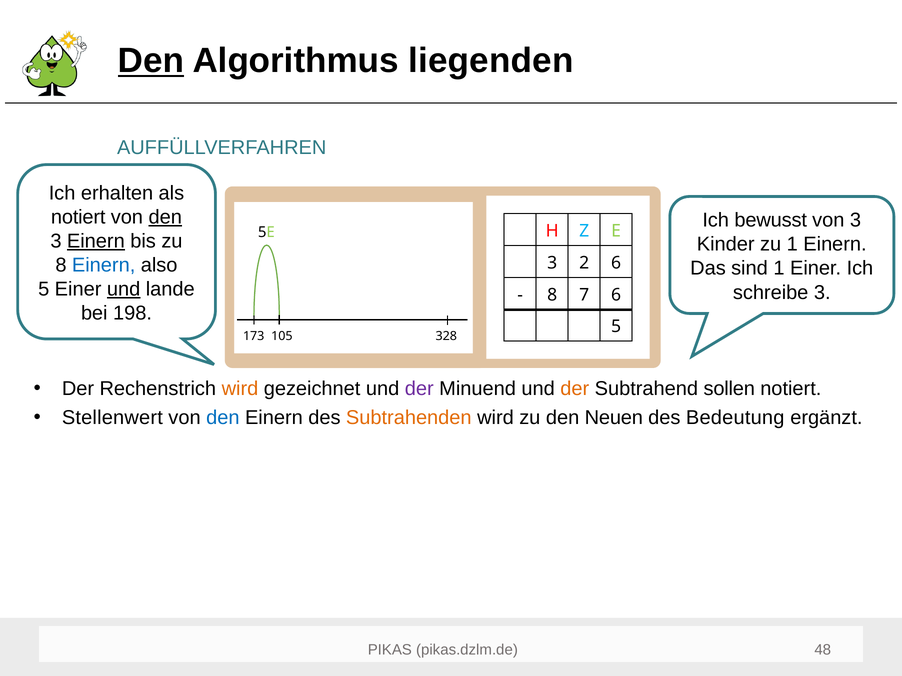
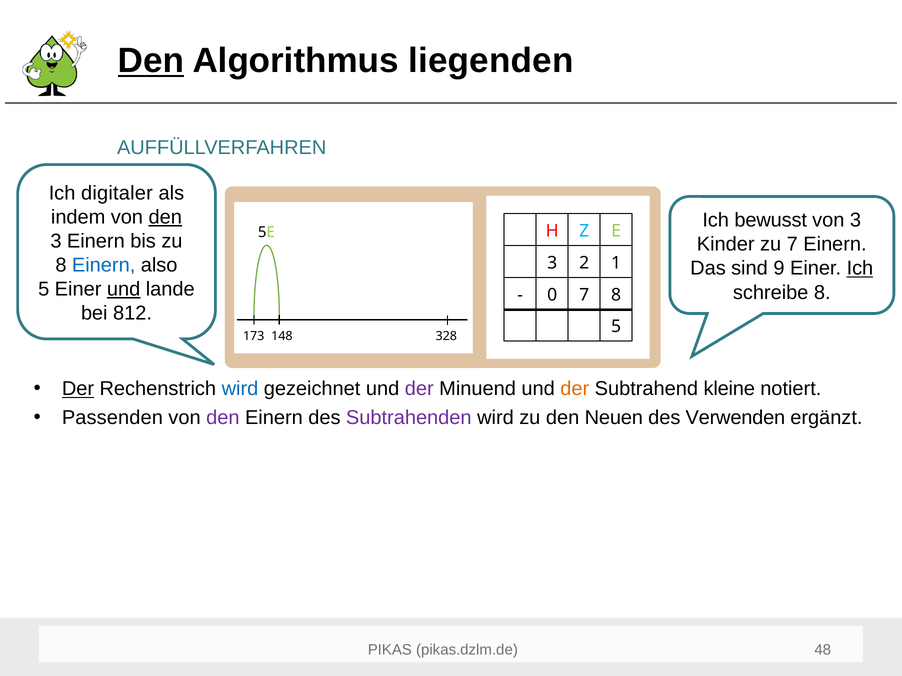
erhalten: erhalten -> digitaler (117, 193)
notiert: notiert -> indem (78, 217)
Einern underline: present -> none (96, 241)
zu 1: 1 -> 7 (792, 245)
2 6: 6 -> 1 (616, 263)
sind 1: 1 -> 9 (779, 269)
Ich underline: none -> present (860, 269)
schreibe 3: 3 -> 8 (822, 293)
8: 8 -> 0 (552, 295)
7 6: 6 -> 8 (616, 295)
198: 198 -> 812 (133, 313)
105: 105 -> 148 (282, 336)
Der underline: none -> present (78, 389)
wird colour: orange -> blue (240, 389)
sollen: sollen -> kleine (729, 389)
Stellenwert: Stellenwert -> Passenden (112, 418)
den colour: blue -> purple (223, 418)
Subtrahenden colour: orange -> purple (409, 418)
Bedeutung: Bedeutung -> Verwenden (735, 418)
